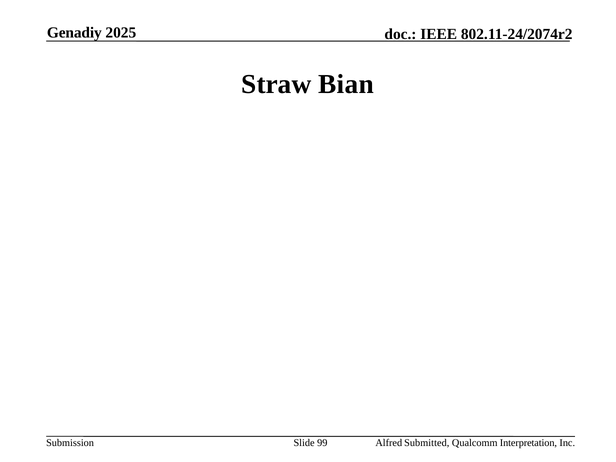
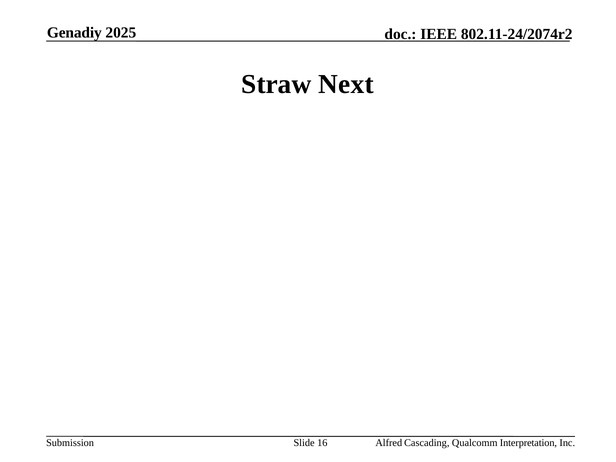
Bian: Bian -> Next (346, 84)
99: 99 -> 16 (322, 443)
Submitted: Submitted -> Cascading (427, 443)
